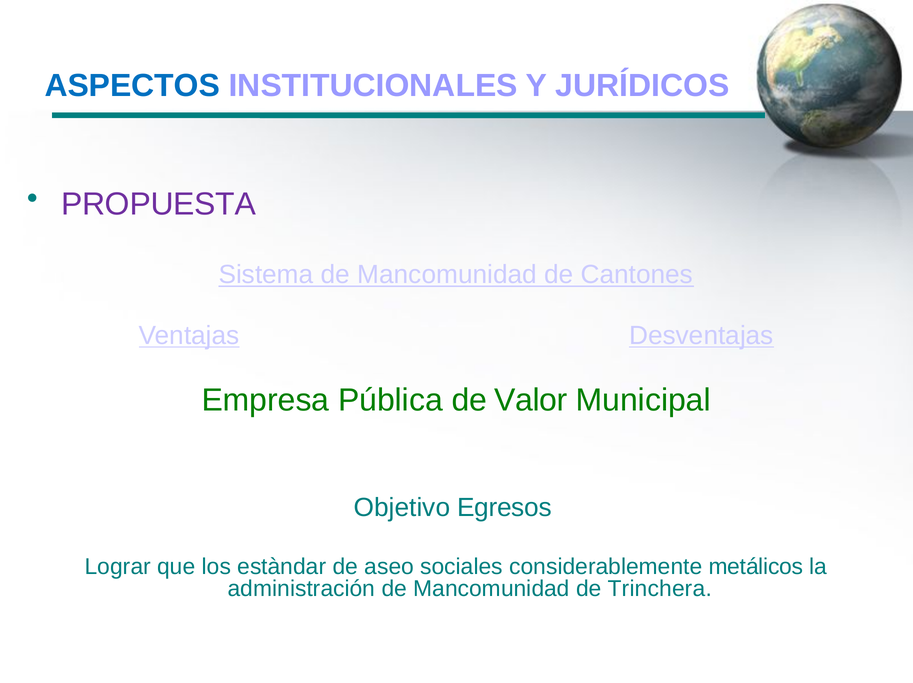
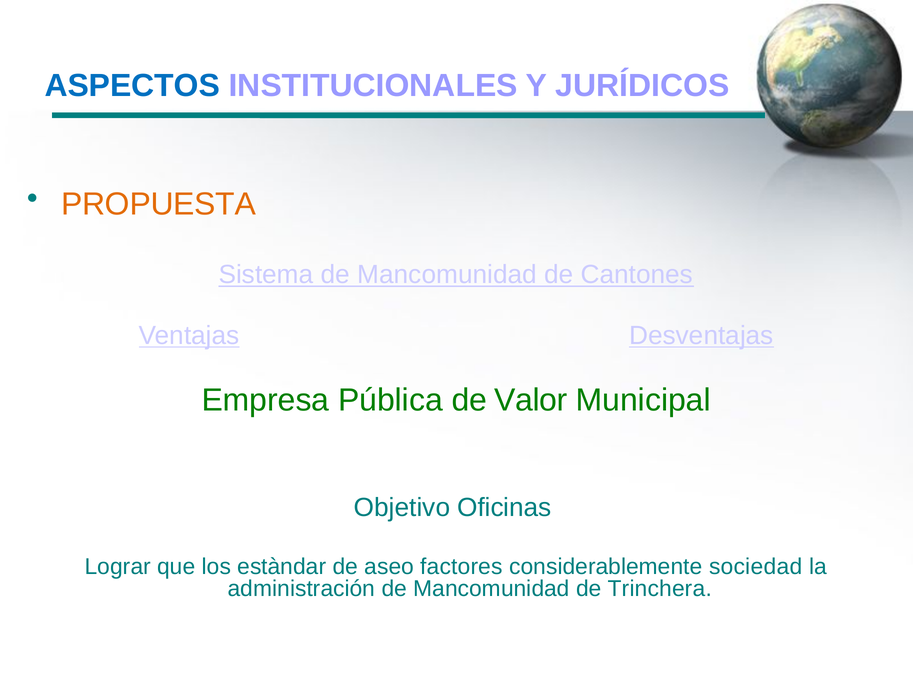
PROPUESTA colour: purple -> orange (159, 204)
Egresos: Egresos -> Oficinas (504, 508)
sociales: sociales -> factores (462, 566)
metálicos: metálicos -> sociedad (756, 566)
